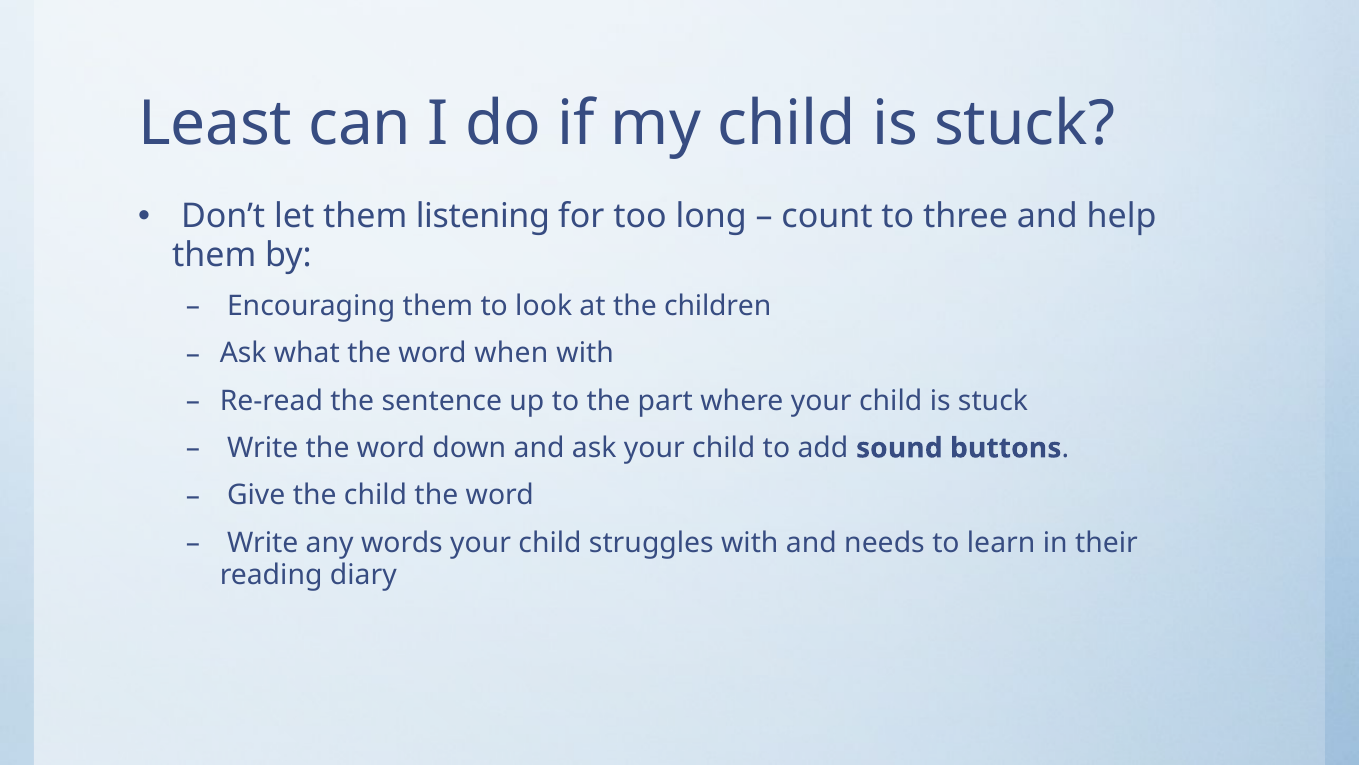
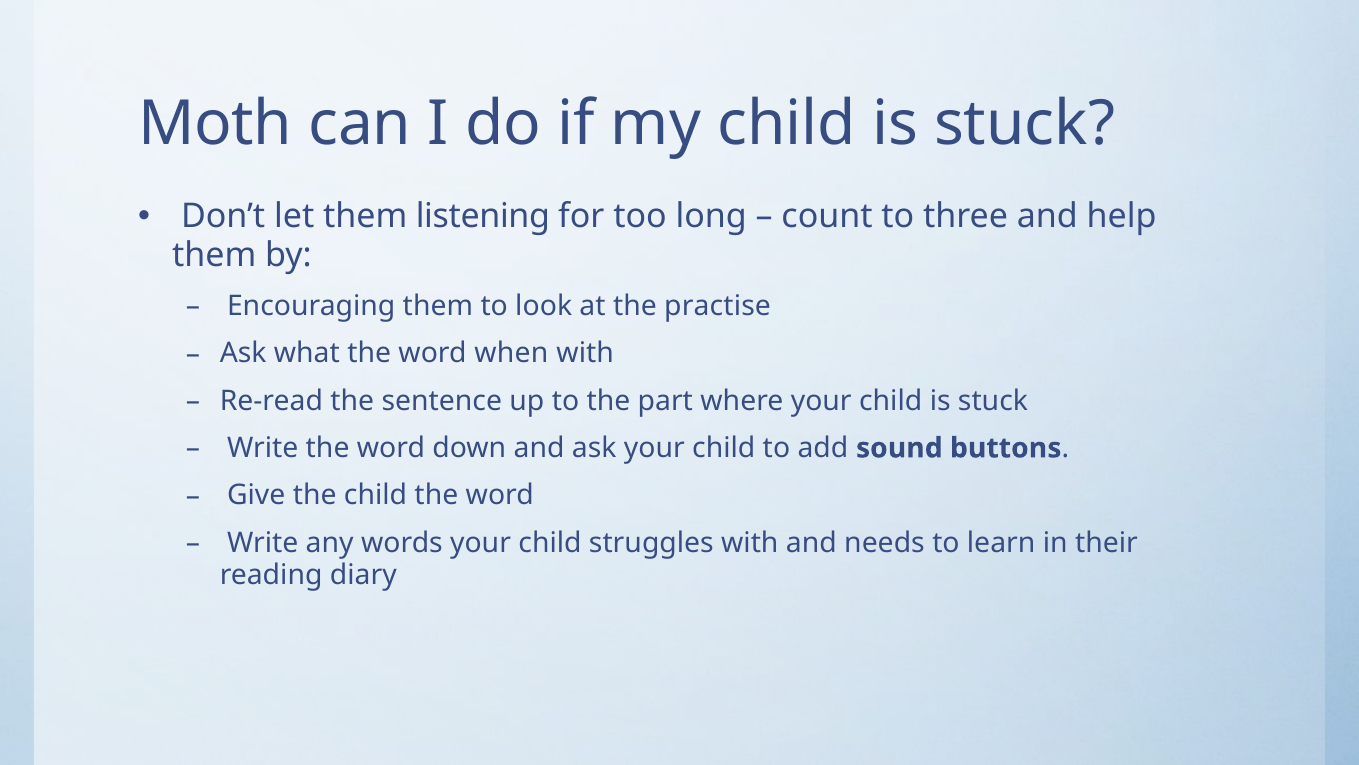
Least: Least -> Moth (215, 124)
children: children -> practise (718, 306)
